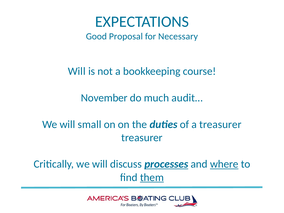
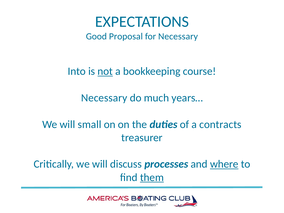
Will: Will -> Into (77, 71)
not underline: none -> present (105, 71)
November: November -> Necessary (104, 98)
audit…: audit… -> years… (187, 98)
a treasurer: treasurer -> contracts (220, 124)
processes underline: present -> none (166, 164)
